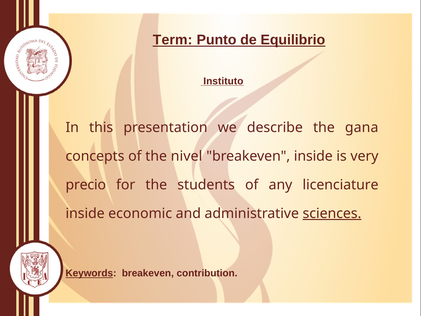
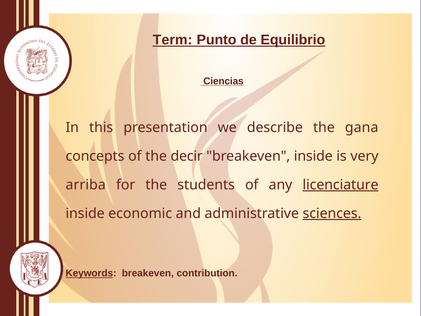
Instituto: Instituto -> Ciencias (223, 81)
nivel: nivel -> decir (187, 156)
precio: precio -> arriba (86, 185)
licenciature underline: none -> present (341, 185)
